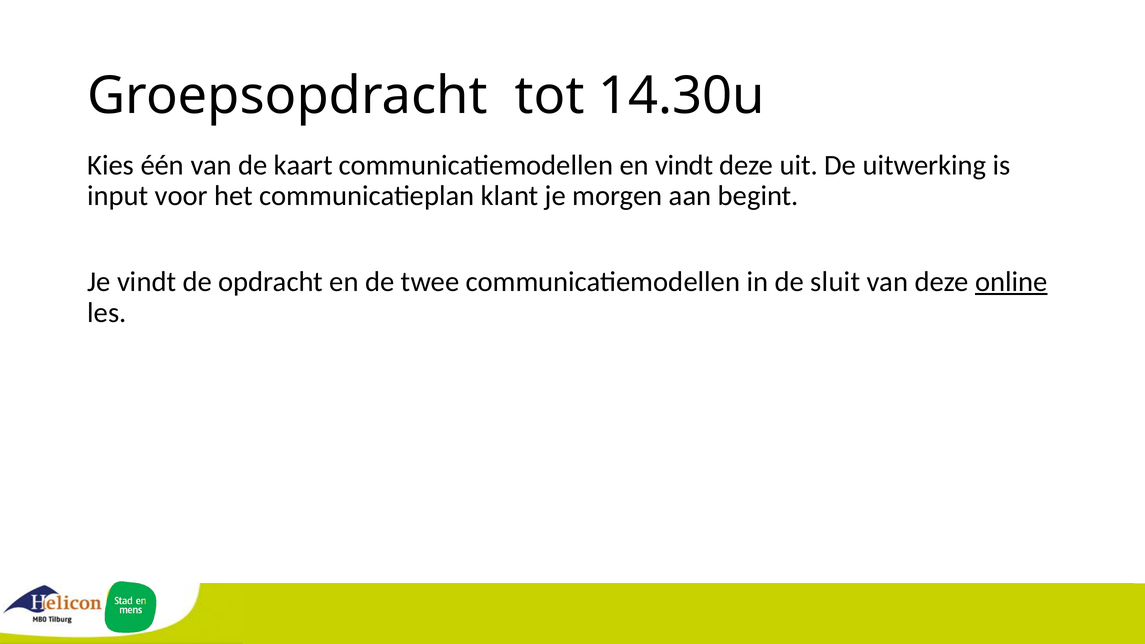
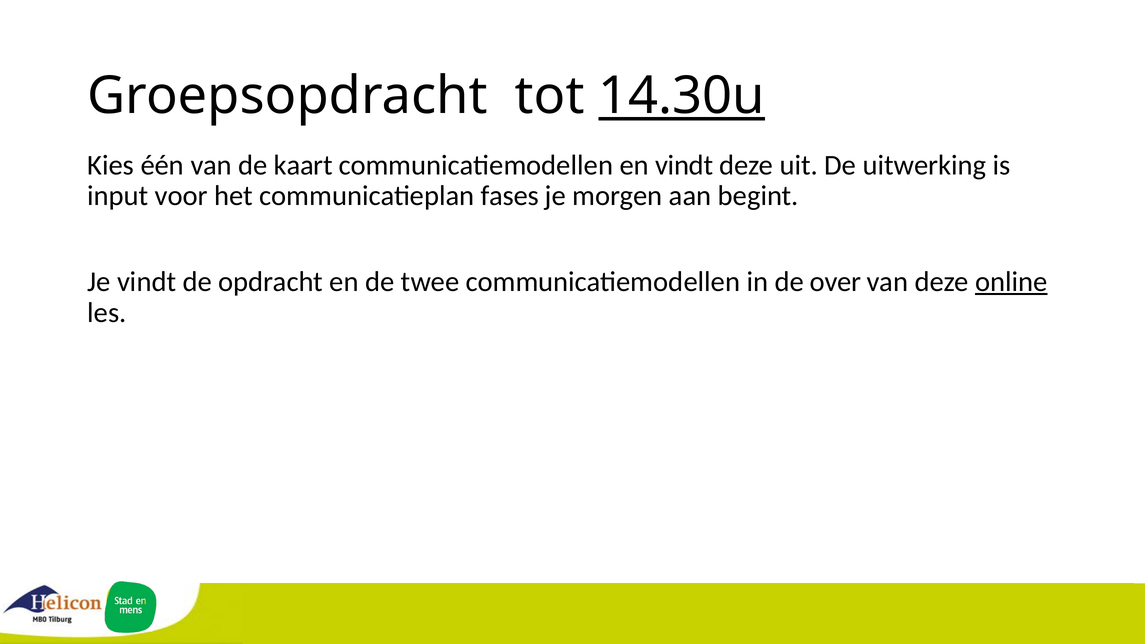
14.30u underline: none -> present (682, 96)
klant: klant -> fases (510, 196)
sluit: sluit -> over (836, 282)
